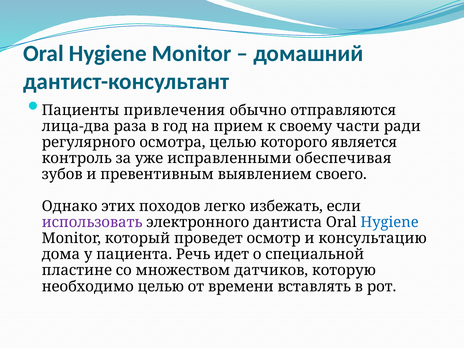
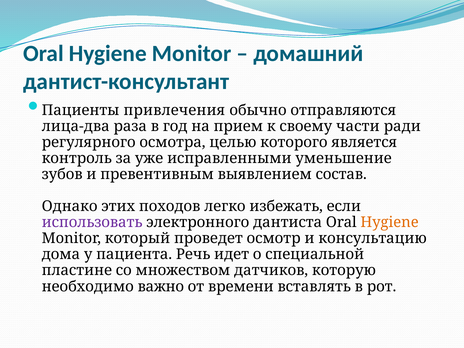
обеспечивая: обеспечивая -> уменьшение (344, 158)
своего: своего -> состав (341, 174)
Hygiene colour: blue -> orange (390, 222)
необходимо целью: целью -> важно (161, 286)
